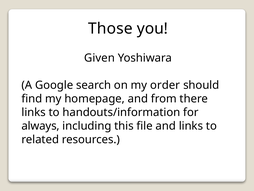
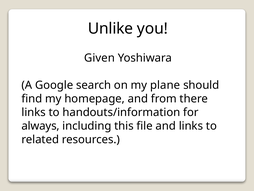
Those: Those -> Unlike (111, 29)
order: order -> plane (165, 85)
